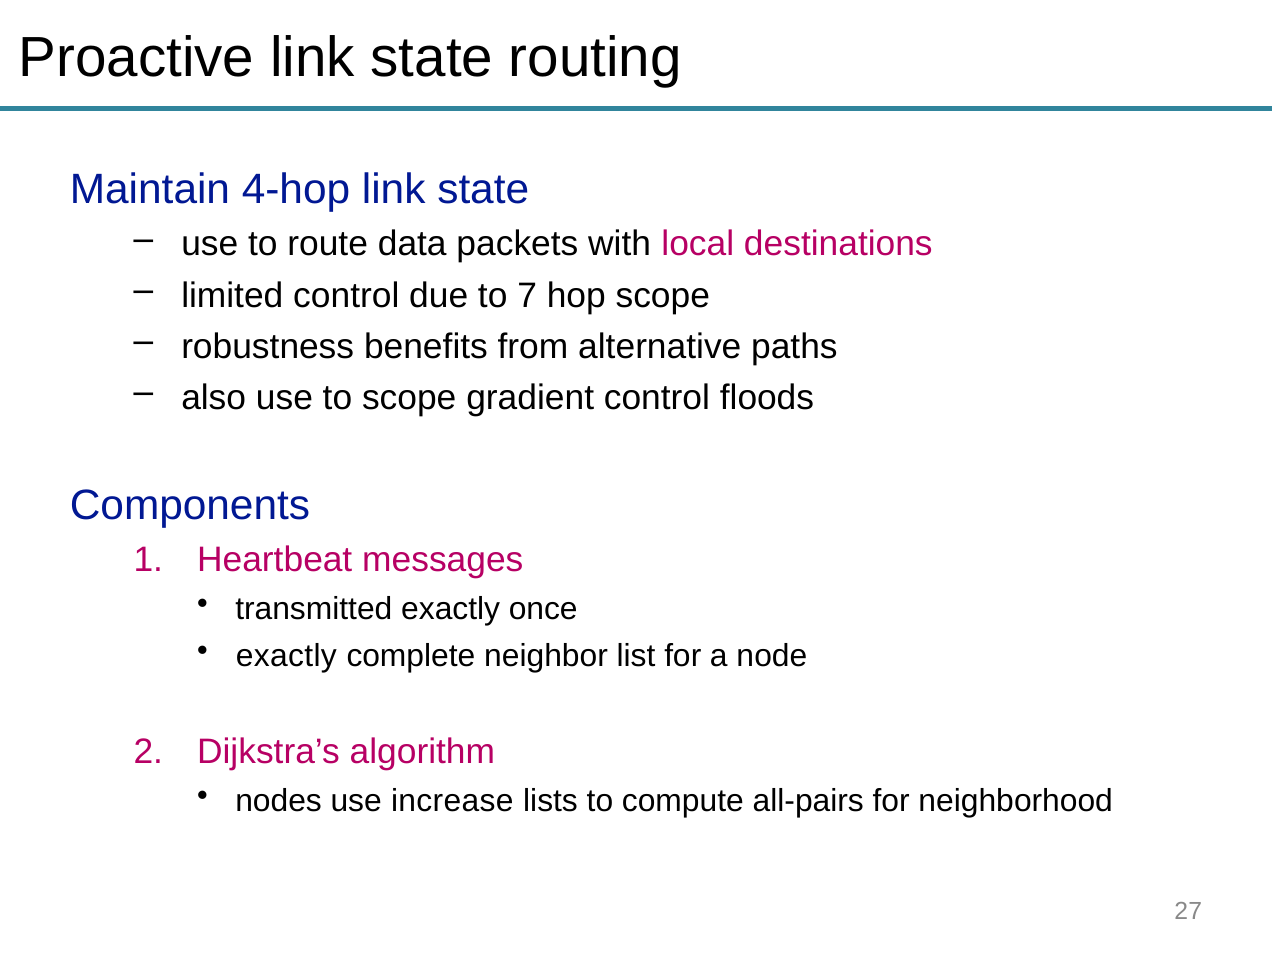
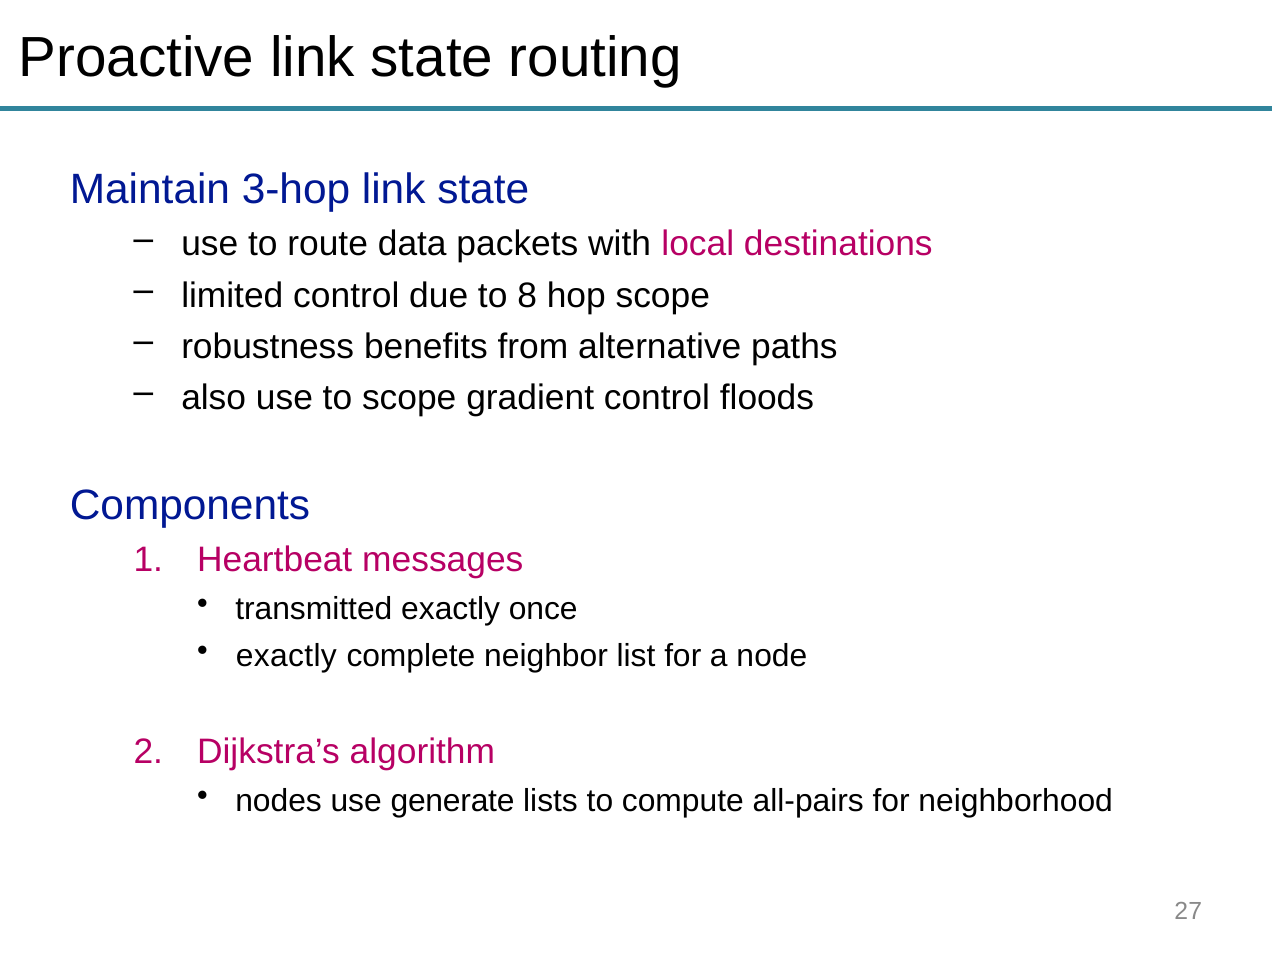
4-hop: 4-hop -> 3-hop (296, 189)
7: 7 -> 8 (527, 295)
increase: increase -> generate (453, 801)
